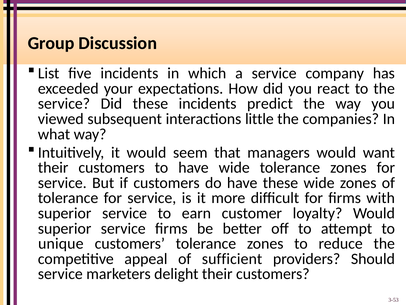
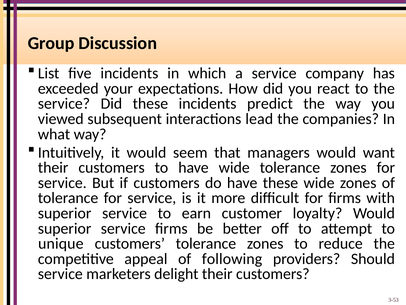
little: little -> lead (259, 119)
sufficient: sufficient -> following (232, 258)
